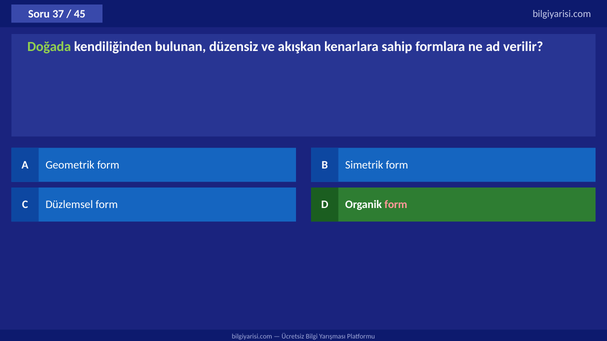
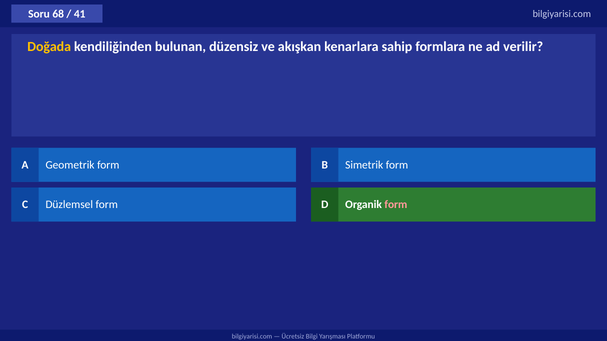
37: 37 -> 68 (58, 14)
45: 45 -> 41 (80, 14)
Doğada colour: light green -> yellow (49, 47)
